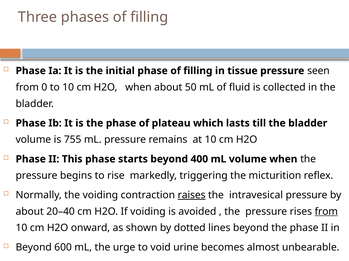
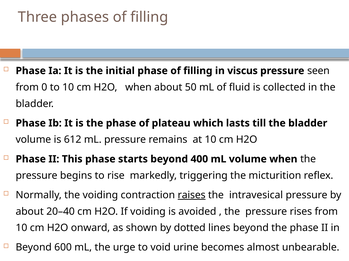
tissue: tissue -> viscus (243, 71)
755: 755 -> 612 (73, 140)
from underline: present -> none (326, 212)
